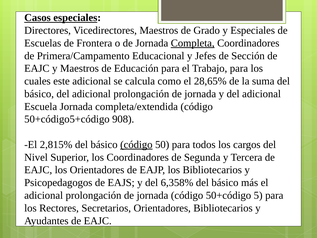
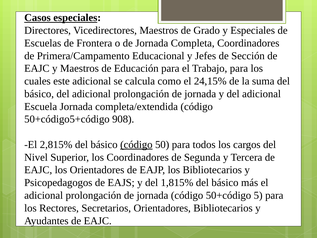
Completa underline: present -> none (193, 43)
28,65%: 28,65% -> 24,15% (210, 81)
6,358%: 6,358% -> 1,815% (177, 183)
